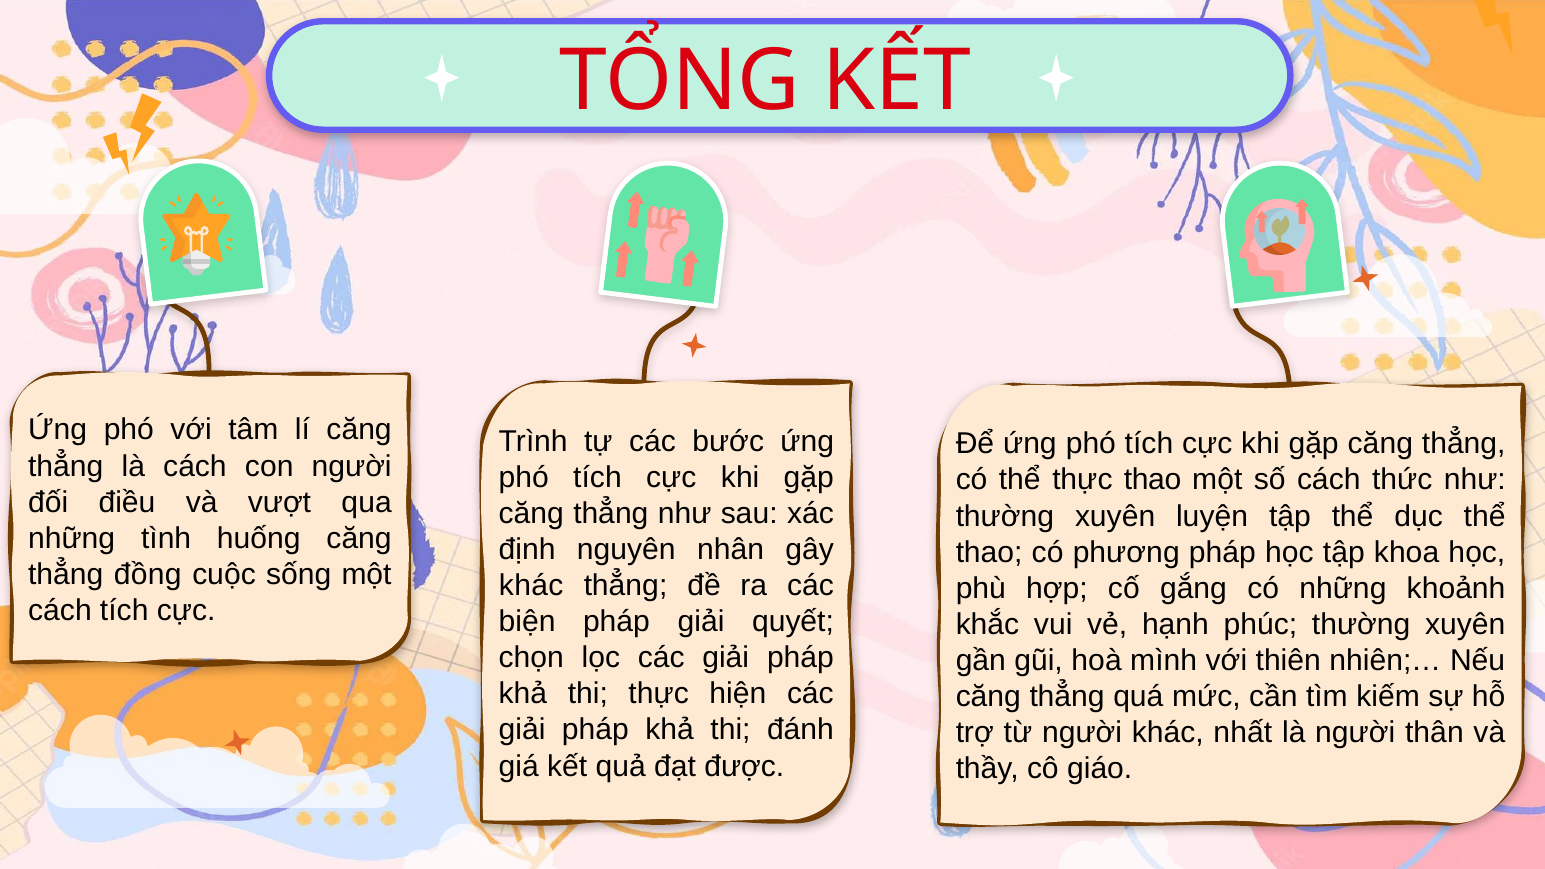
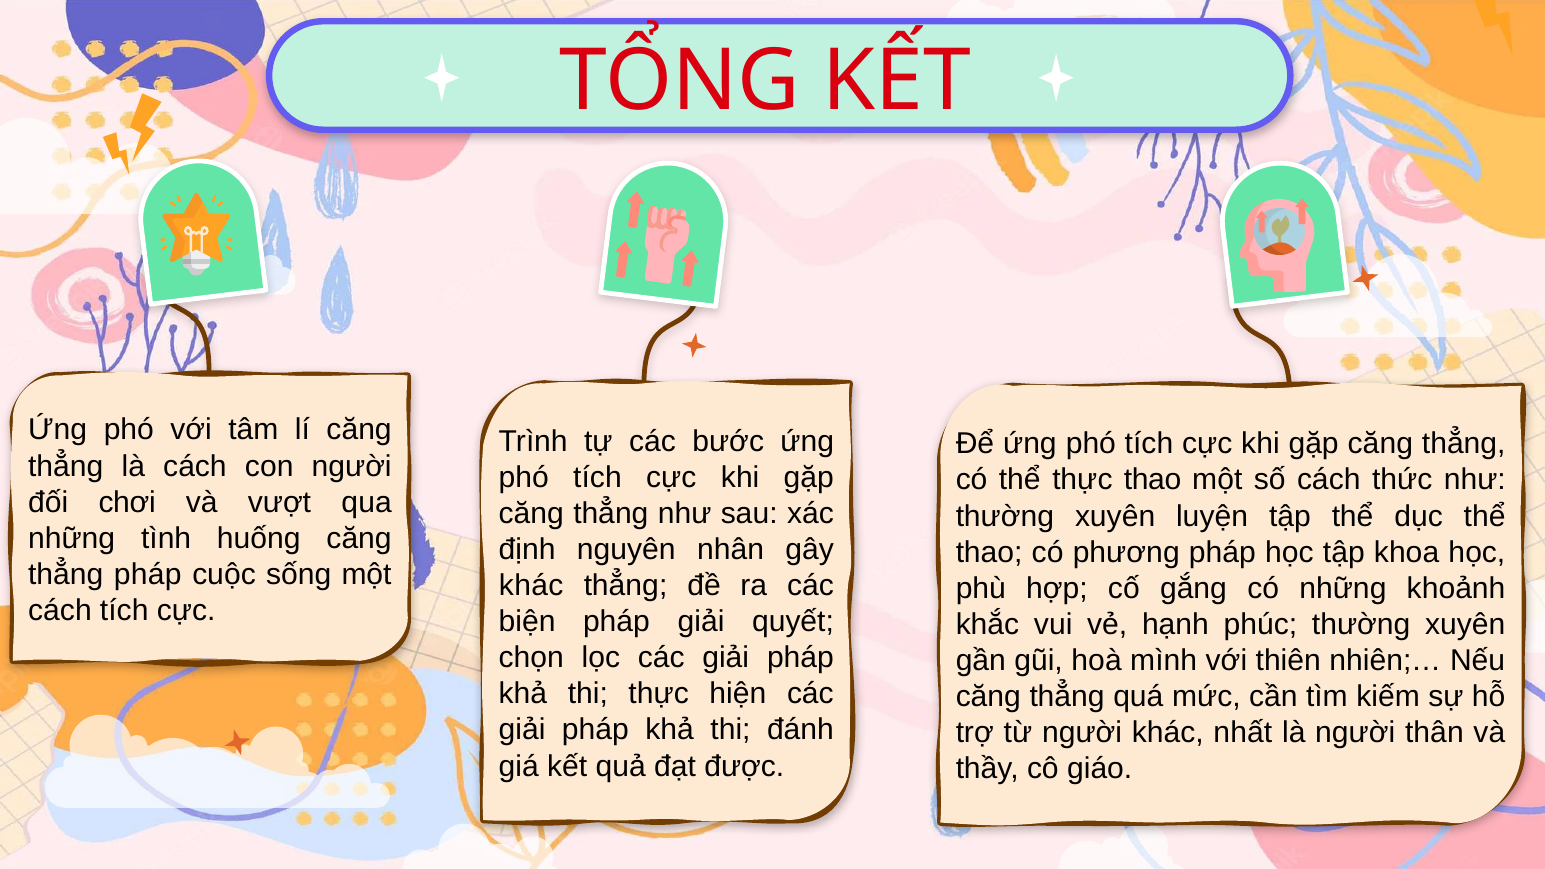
điều: điều -> chơi (127, 502)
thẳng đồng: đồng -> pháp (148, 574)
